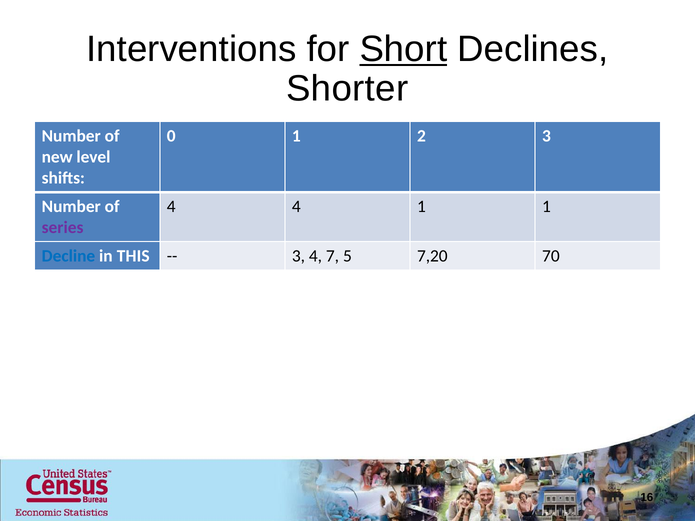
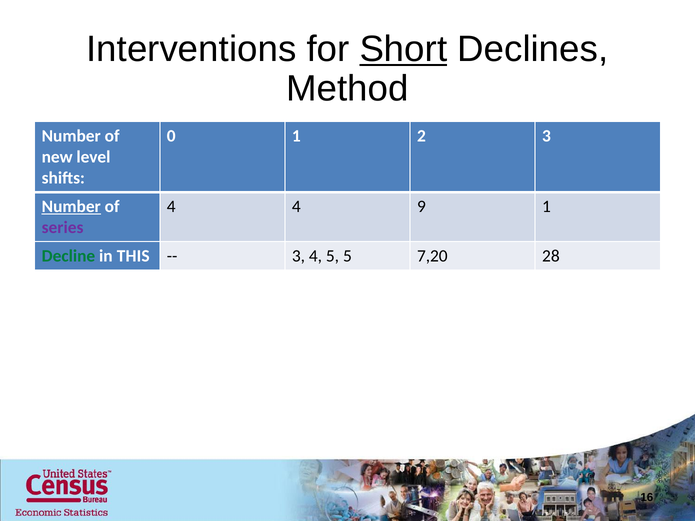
Shorter: Shorter -> Method (347, 89)
Number underline: none -> present (71, 207)
4 1: 1 -> 9 (421, 207)
Decline colour: blue -> green (68, 256)
4 7: 7 -> 5 (332, 256)
70: 70 -> 28 (551, 256)
